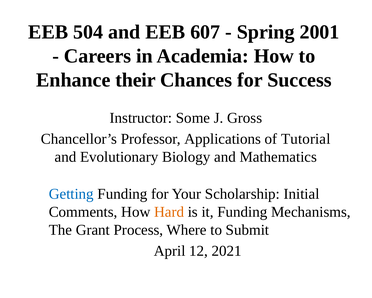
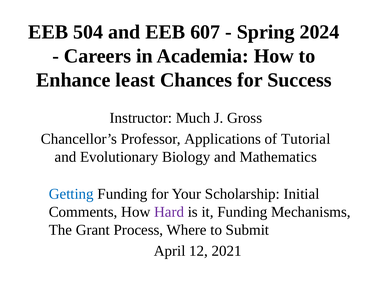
2001: 2001 -> 2024 (320, 32)
their: their -> least (135, 80)
Some: Some -> Much (193, 118)
Hard colour: orange -> purple (169, 212)
